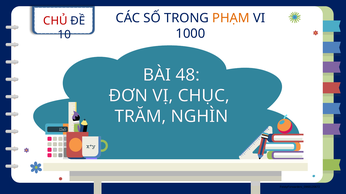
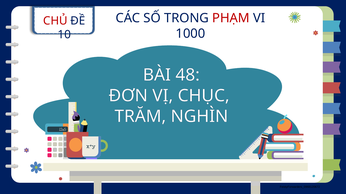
PHẠM colour: orange -> red (231, 18)
